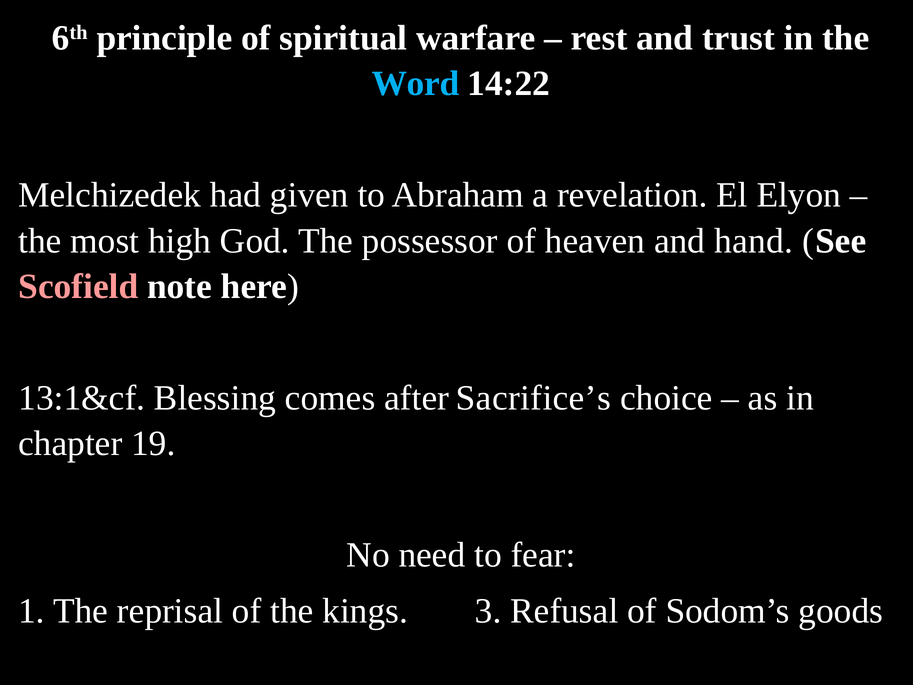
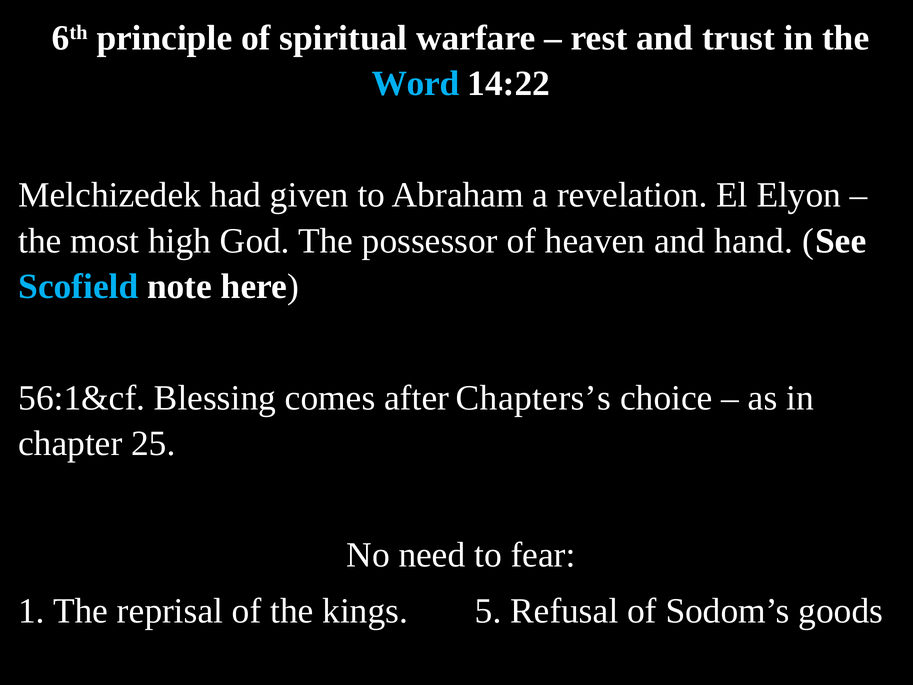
Scofield colour: pink -> light blue (78, 286)
13:1&cf: 13:1&cf -> 56:1&cf (82, 398)
Sacrifice’s: Sacrifice’s -> Chapters’s (533, 398)
19: 19 -> 25 (153, 443)
3: 3 -> 5 (488, 611)
